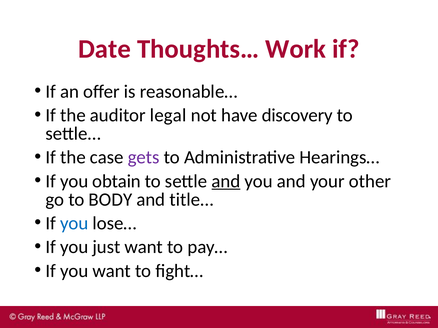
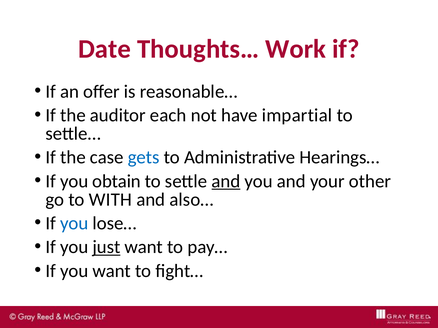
legal: legal -> each (168, 115)
discovery: discovery -> impartial (297, 115)
gets colour: purple -> blue (144, 158)
BODY: BODY -> WITH (110, 200)
title…: title… -> also… (191, 200)
just underline: none -> present (106, 247)
